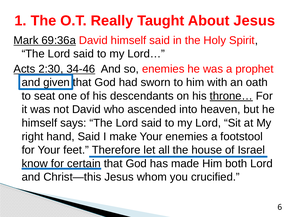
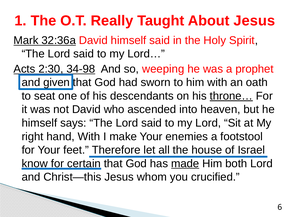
69:36a: 69:36a -> 32:36a (59, 40)
34-46: 34-46 -> 34-98 (81, 69)
so enemies: enemies -> weeping (163, 69)
hand Said: Said -> With (89, 136)
made underline: none -> present (185, 163)
